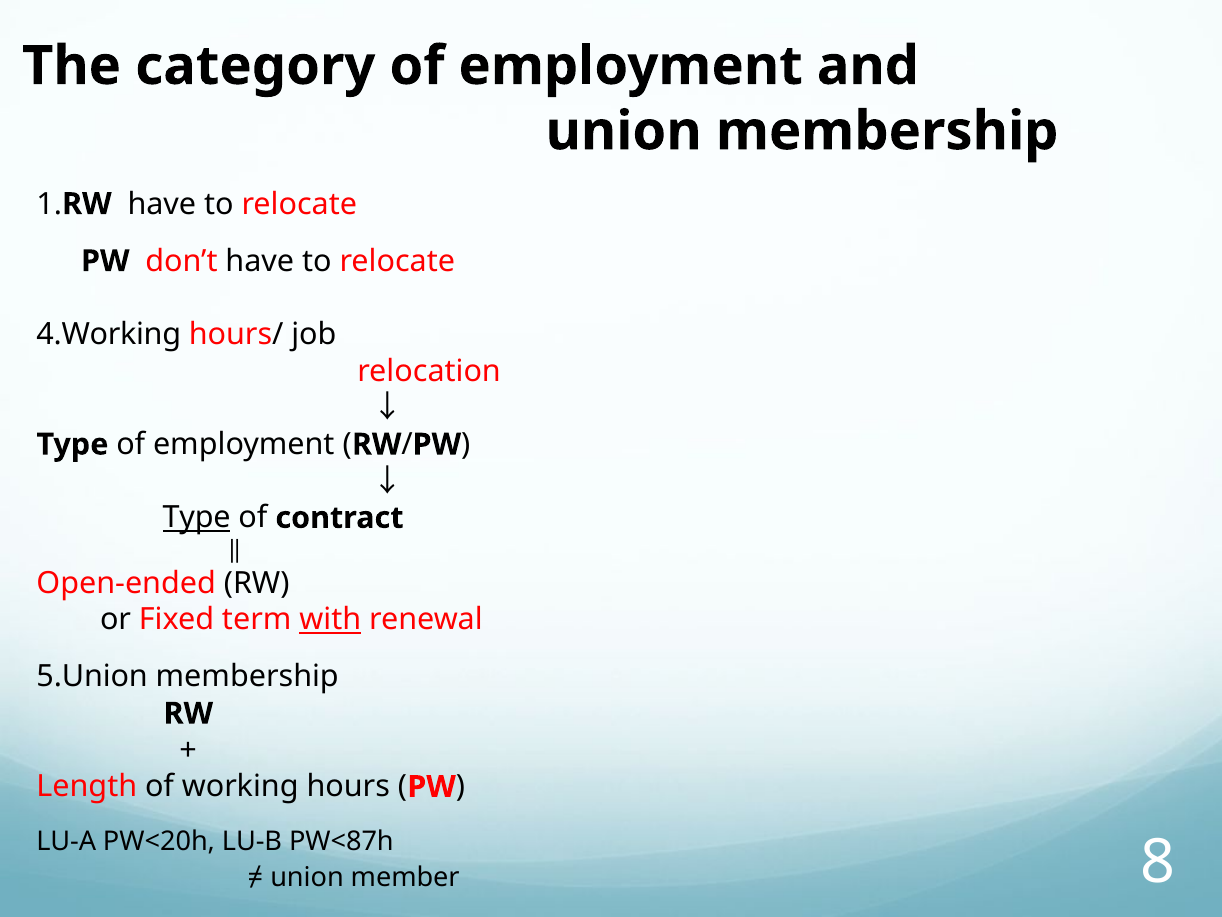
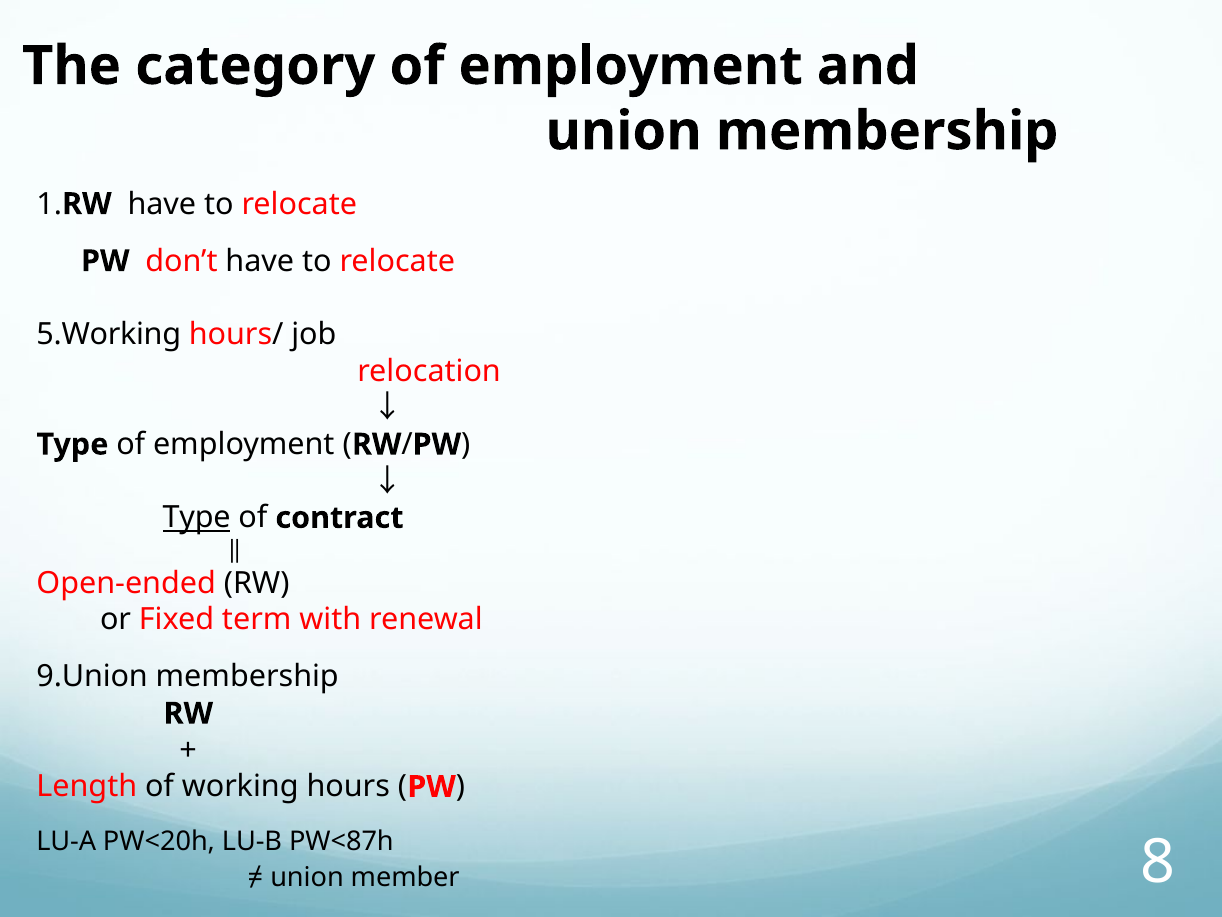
4.Working: 4.Working -> 5.Working (109, 334)
with underline: present -> none (330, 619)
5.Union: 5.Union -> 9.Union (92, 676)
